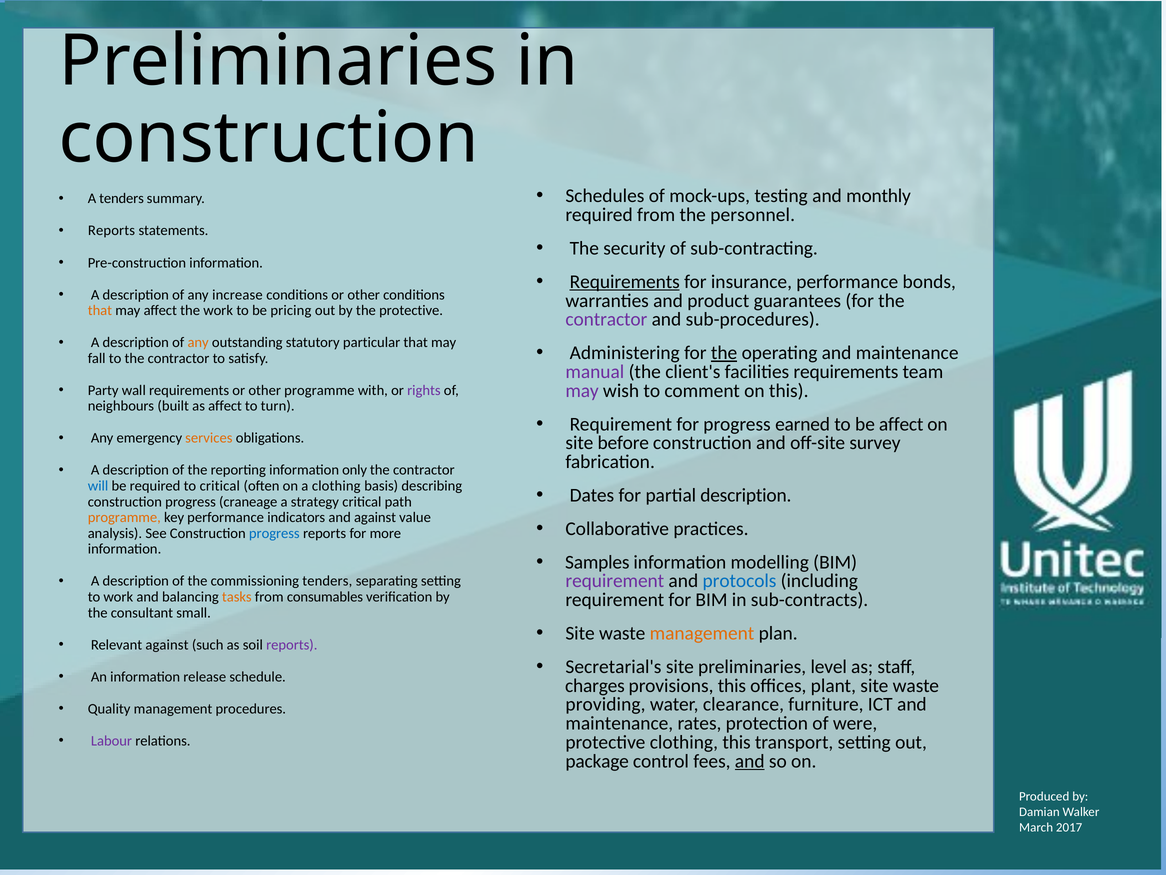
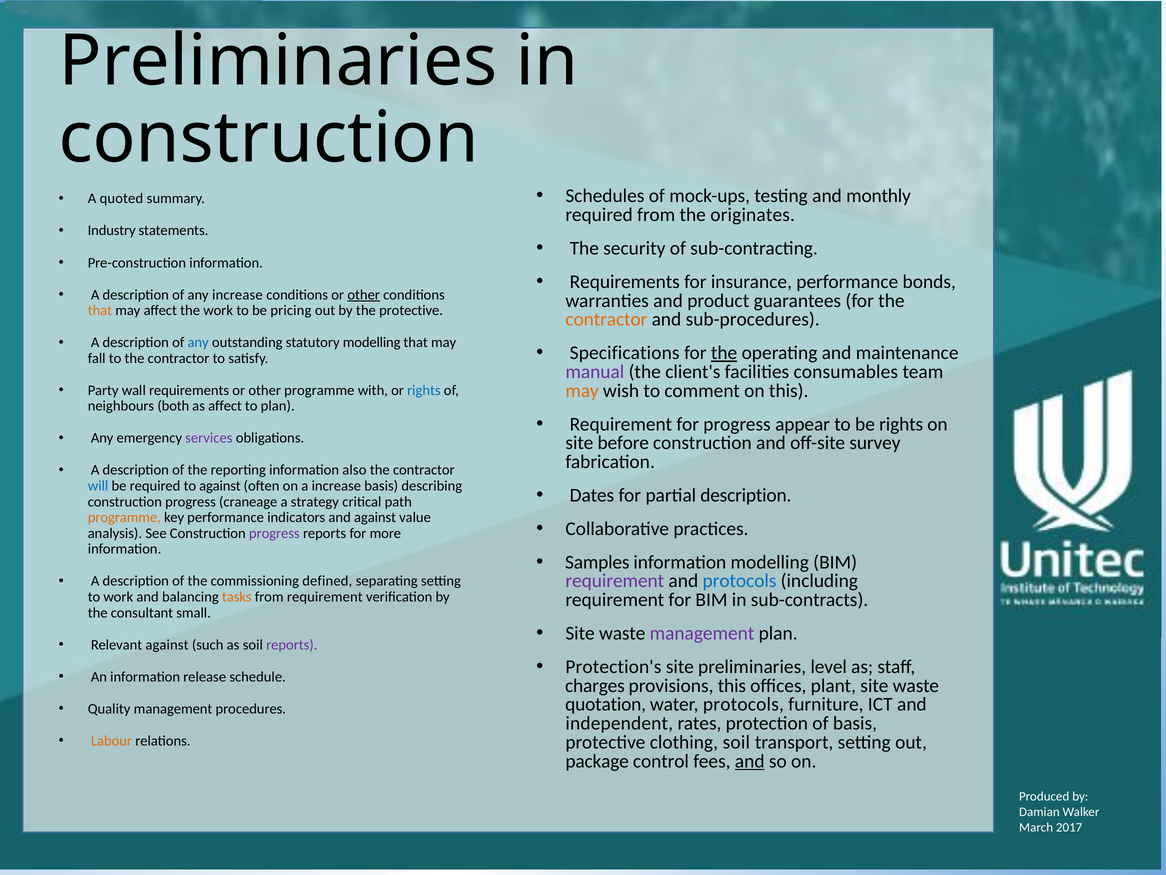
A tenders: tenders -> quoted (121, 199)
personnel: personnel -> originates (753, 215)
Reports: Reports -> Industry (112, 231)
Requirements underline: present -> none (625, 282)
other underline: none -> present (364, 295)
contractor colour: purple -> orange (606, 319)
any colour: orange -> blue (198, 342)
statutory particular: particular -> modelling (372, 342)
Administering: Administering -> Specifications (625, 353)
facilities requirements: requirements -> consumables (846, 372)
may colour: purple -> orange (582, 390)
rights colour: purple -> blue (424, 390)
built: built -> both (173, 406)
to turn: turn -> plan (278, 406)
earned: earned -> appear (803, 424)
be affect: affect -> rights (901, 424)
services colour: orange -> purple (209, 438)
only: only -> also (354, 470)
to critical: critical -> against (220, 486)
a clothing: clothing -> increase (336, 486)
progress colour: blue -> purple (274, 533)
commissioning tenders: tenders -> defined (327, 581)
from consumables: consumables -> requirement (325, 597)
management colour: orange -> purple (702, 633)
Secretarial's: Secretarial's -> Protection's (613, 666)
providing: providing -> quotation (606, 704)
water clearance: clearance -> protocols (743, 704)
maintenance: maintenance -> independent (619, 723)
of were: were -> basis (855, 723)
Labour colour: purple -> orange (111, 740)
clothing this: this -> soil (736, 742)
